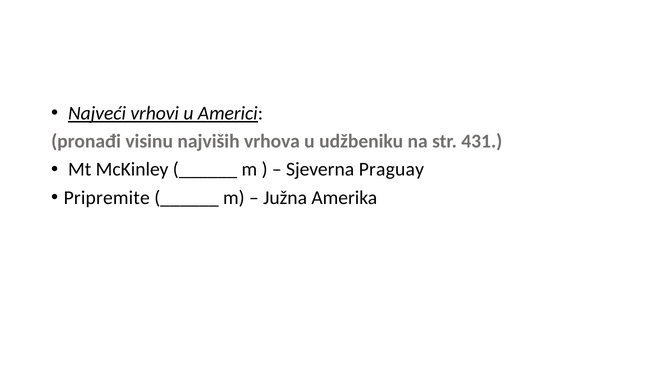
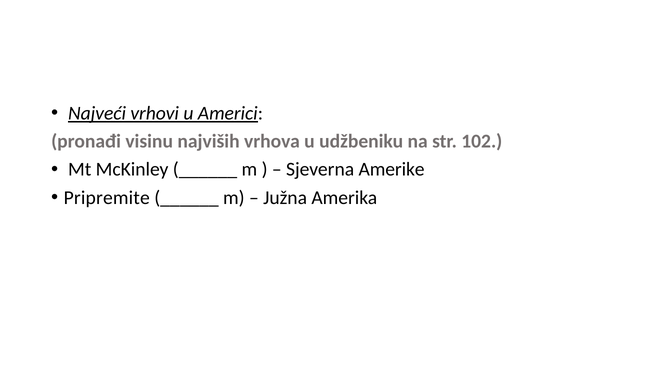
431: 431 -> 102 (482, 142)
Praguay: Praguay -> Amerike (392, 170)
